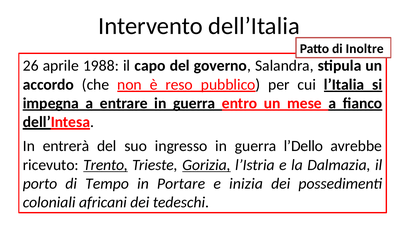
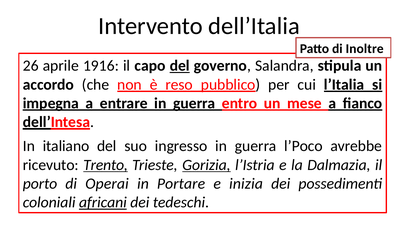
1988: 1988 -> 1916 (101, 66)
del underline: none -> present (180, 66)
entrerà: entrerà -> italiano (66, 146)
l’Dello: l’Dello -> l’Poco (303, 146)
Tempo: Tempo -> Operai (107, 184)
africani underline: none -> present (103, 203)
